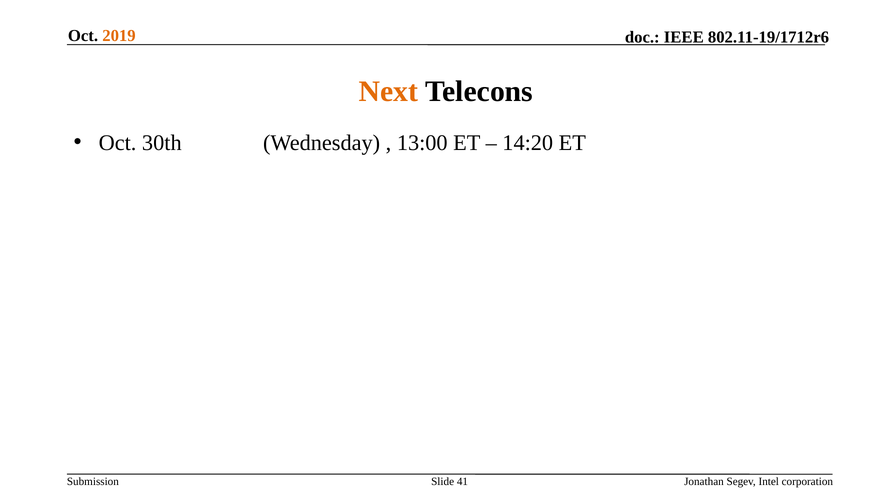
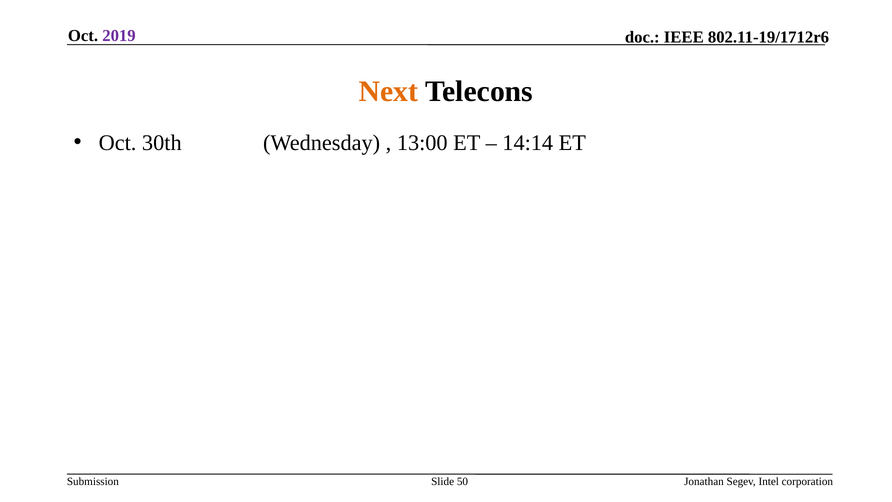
2019 colour: orange -> purple (119, 35)
14:20: 14:20 -> 14:14 (528, 143)
41: 41 -> 50 (462, 481)
